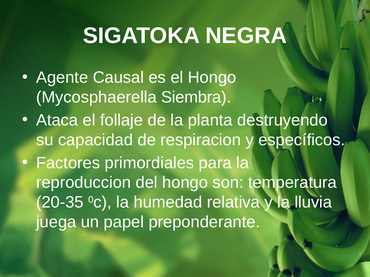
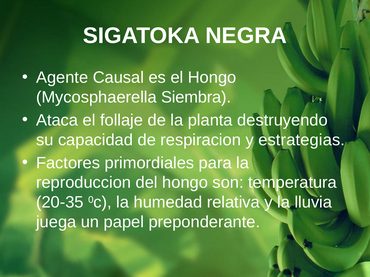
específicos: específicos -> estrategias (302, 140)
